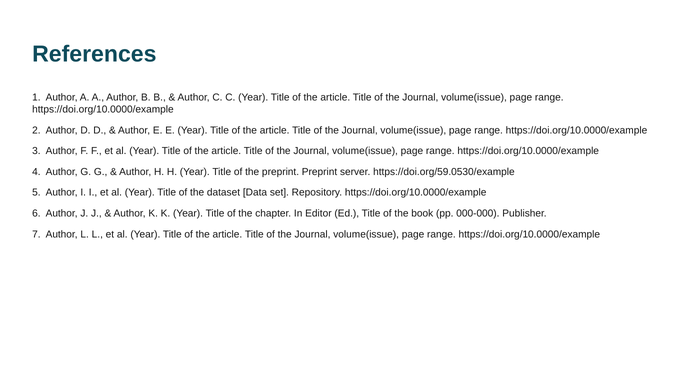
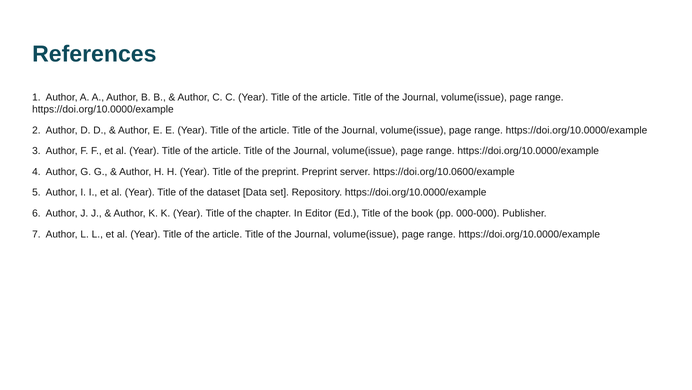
https://doi.org/59.0530/example: https://doi.org/59.0530/example -> https://doi.org/10.0600/example (444, 171)
